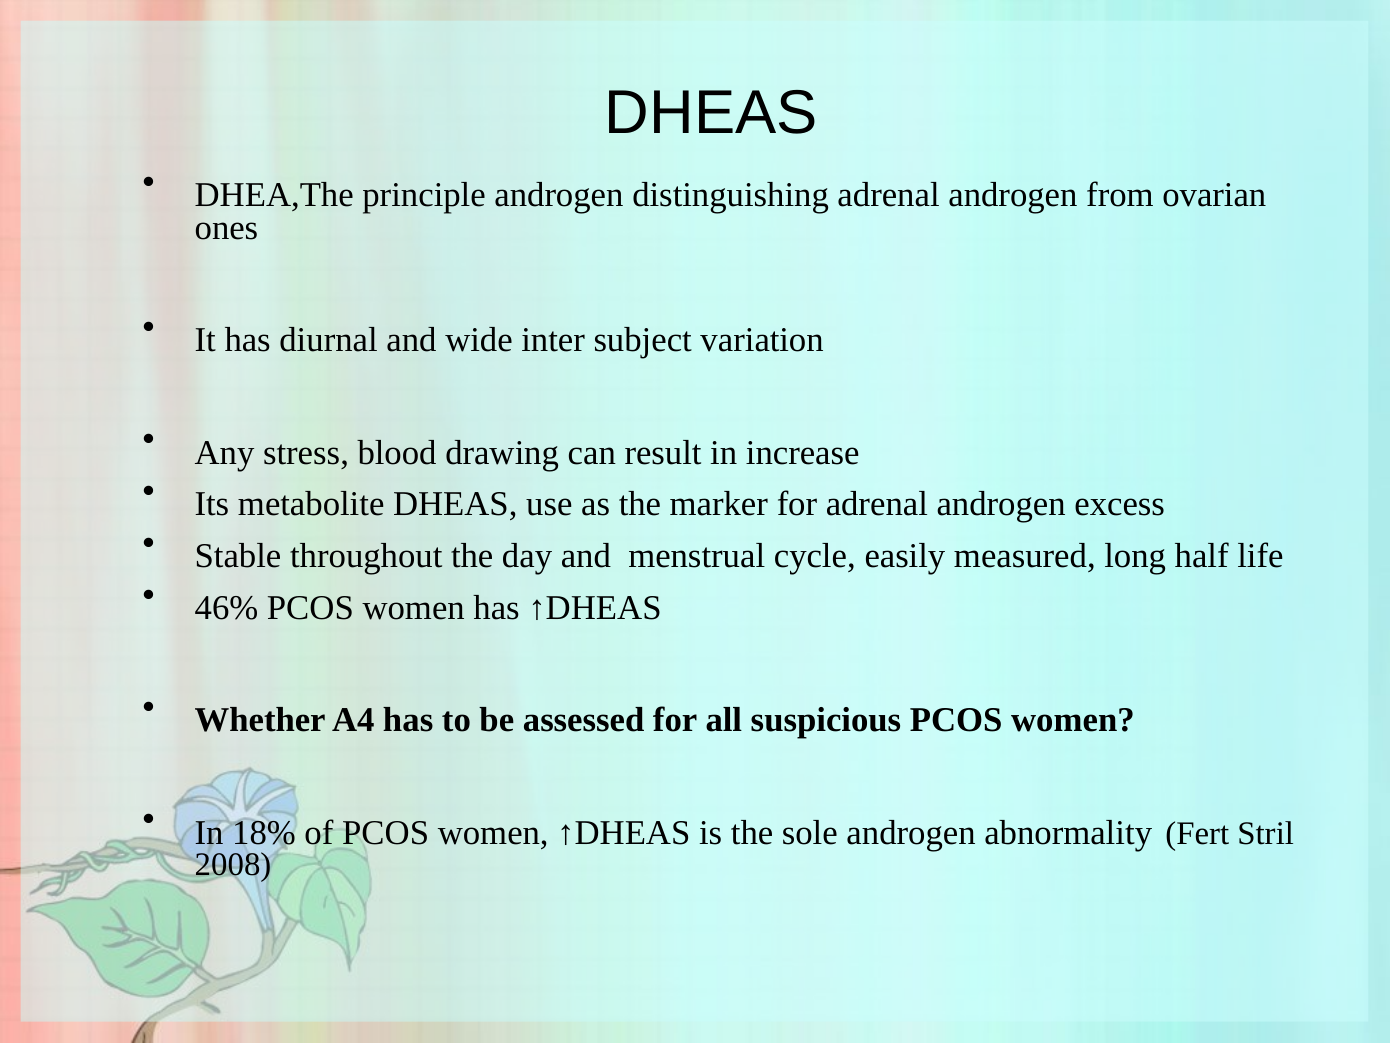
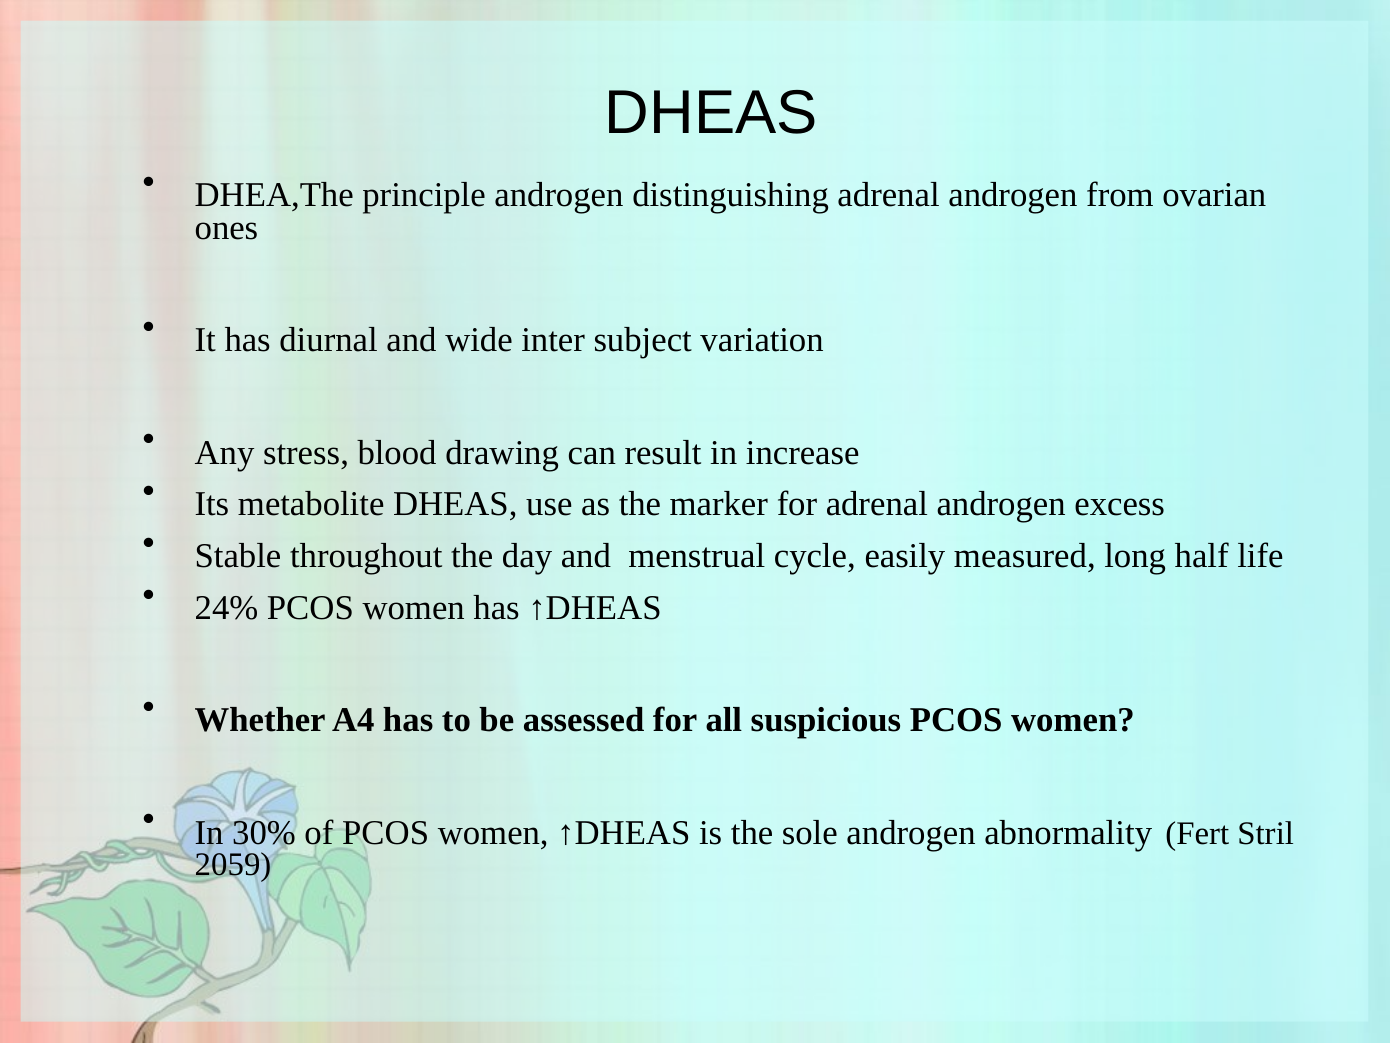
46%: 46% -> 24% (227, 608)
18%: 18% -> 30% (264, 832)
2008: 2008 -> 2059 (233, 864)
